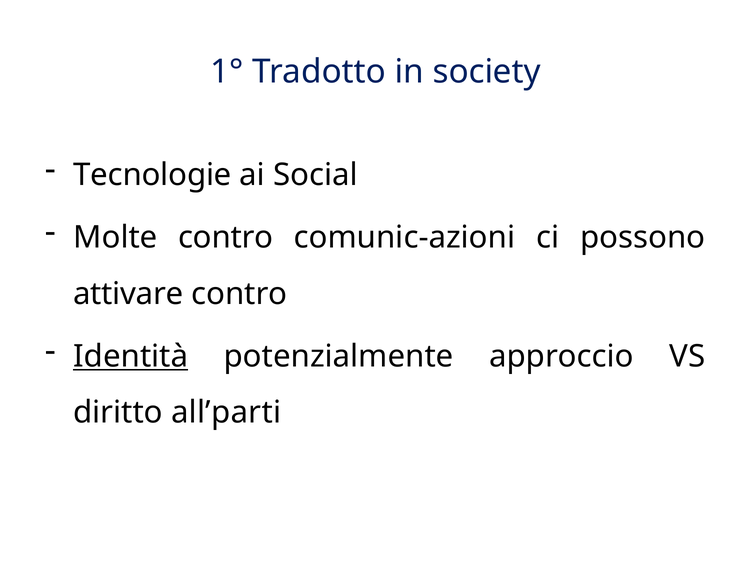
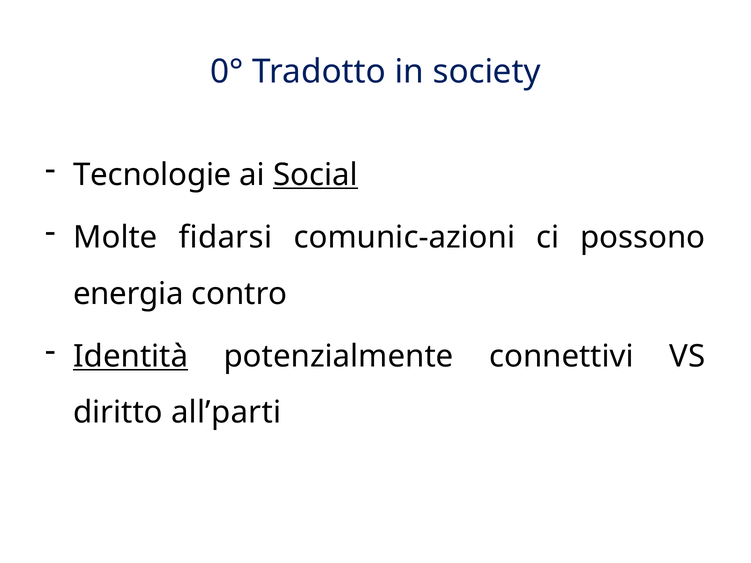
1°: 1° -> 0° (227, 72)
Social underline: none -> present (316, 175)
Molte contro: contro -> fidarsi (225, 238)
attivare: attivare -> energia (128, 294)
approccio: approccio -> connettivi (561, 356)
